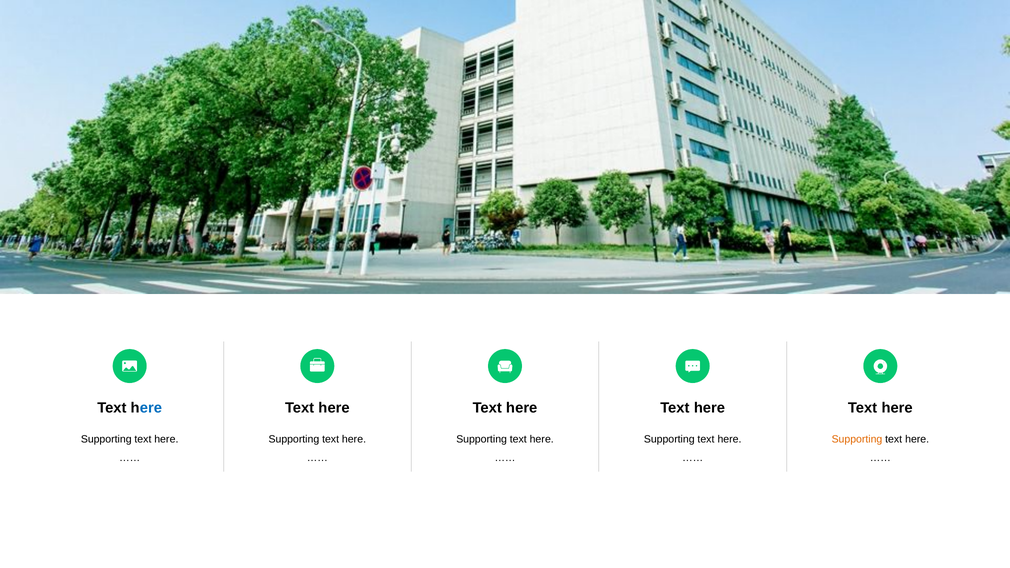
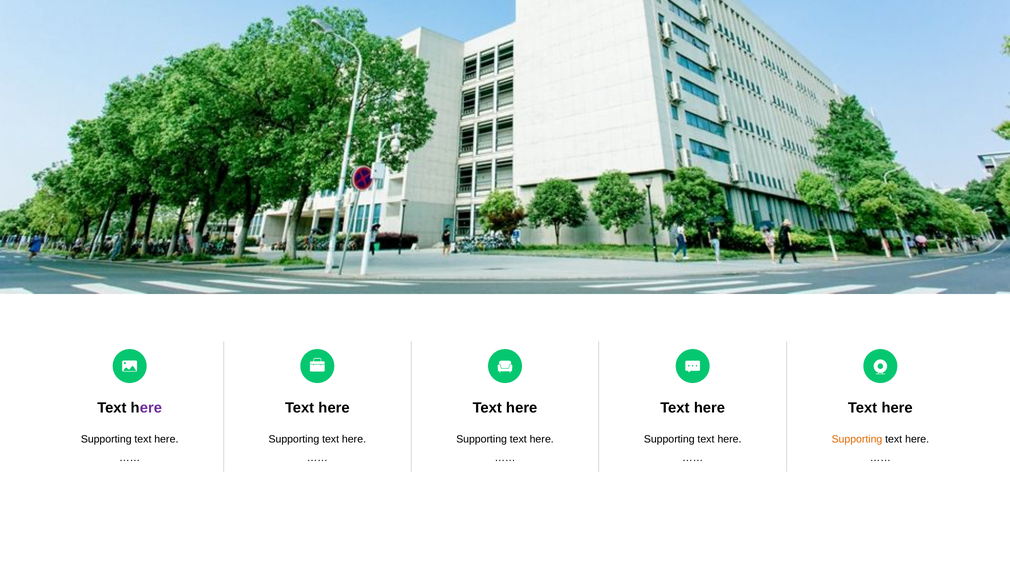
ere colour: blue -> purple (151, 408)
